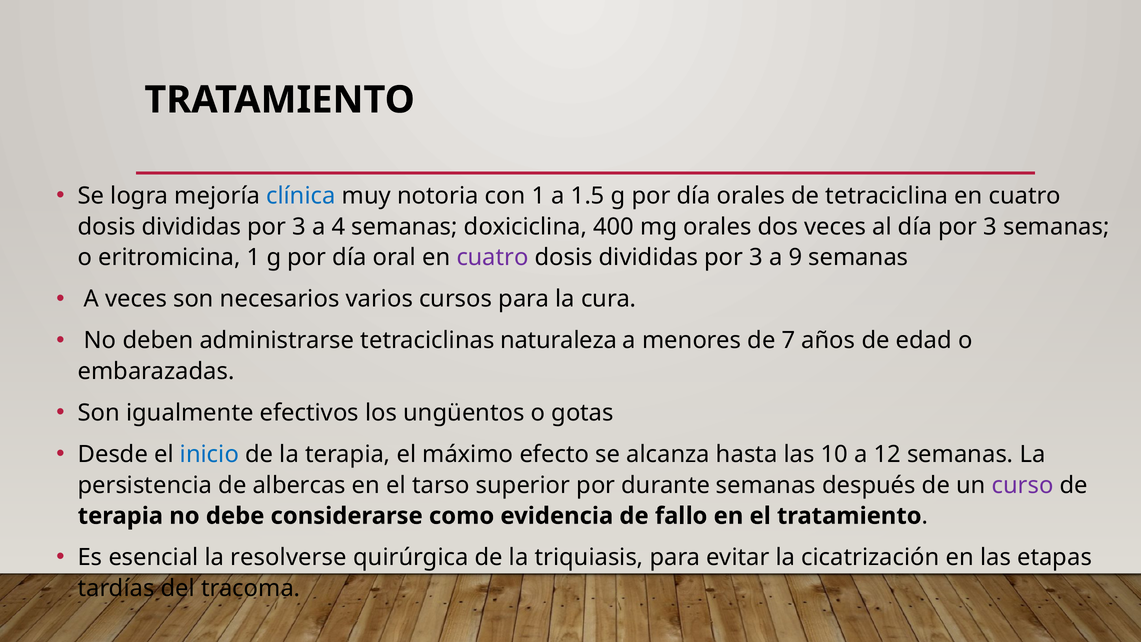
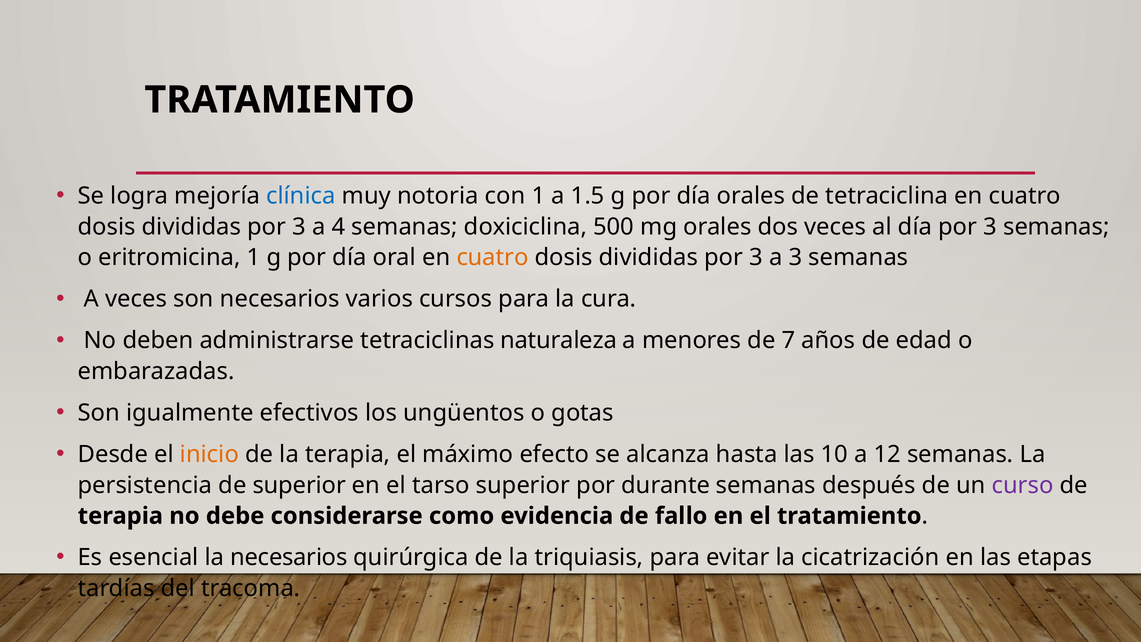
400: 400 -> 500 (614, 227)
cuatro colour: purple -> orange (492, 258)
a 9: 9 -> 3 (795, 258)
inicio colour: blue -> orange (209, 454)
de albercas: albercas -> superior (299, 485)
la resolverse: resolverse -> necesarios (289, 557)
